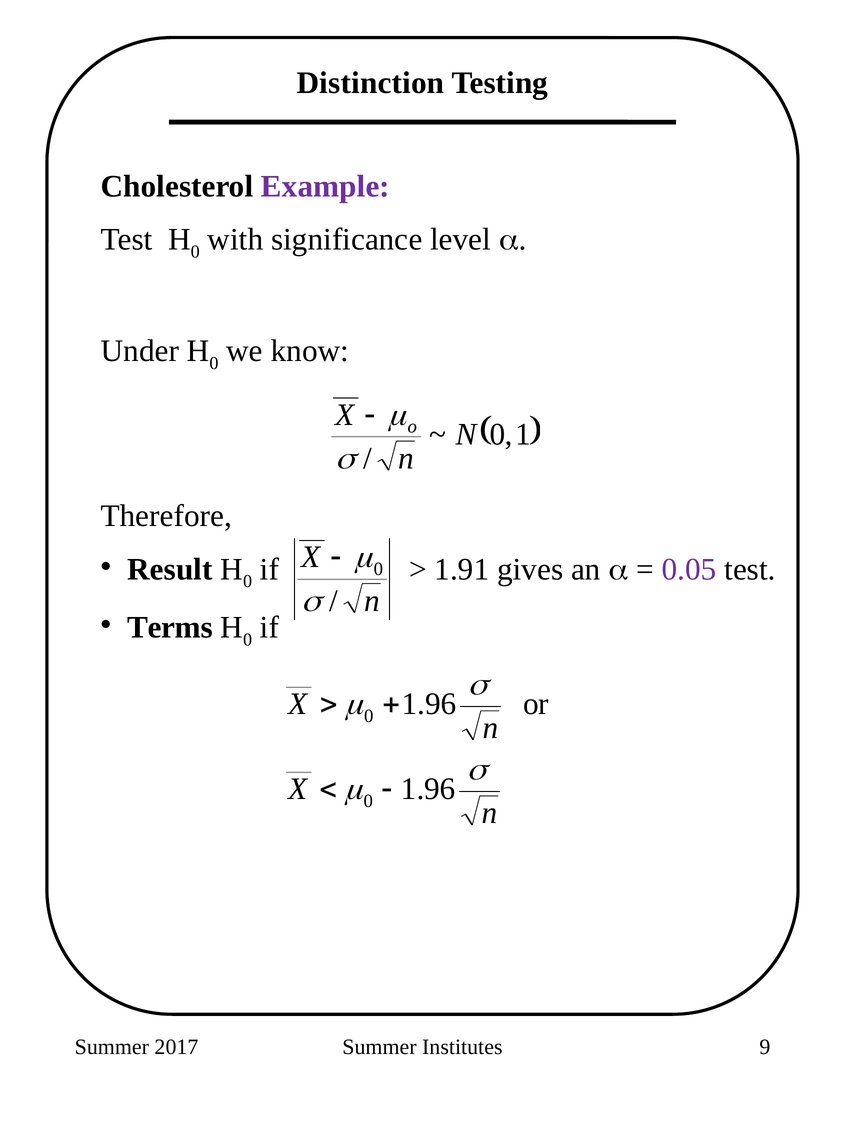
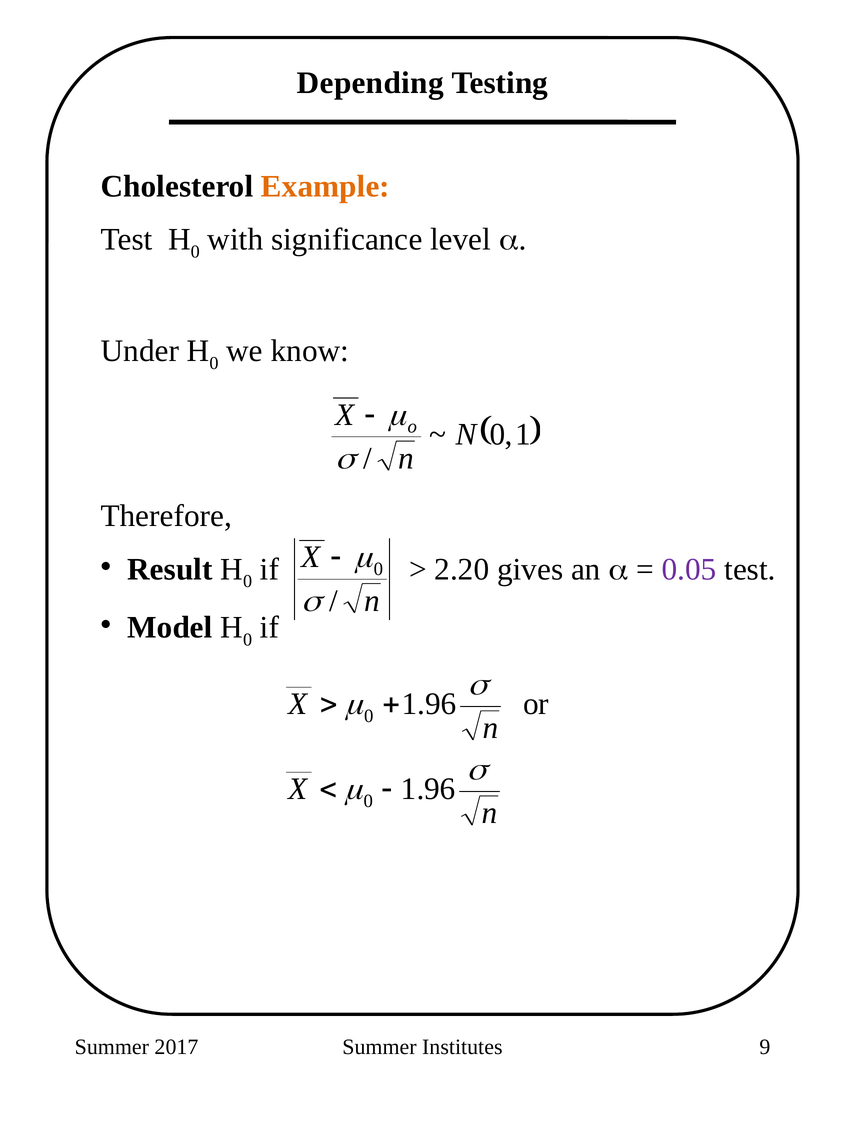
Distinction: Distinction -> Depending (370, 83)
Example colour: purple -> orange (325, 186)
1.91: 1.91 -> 2.20 (462, 569)
Terms: Terms -> Model (170, 627)
